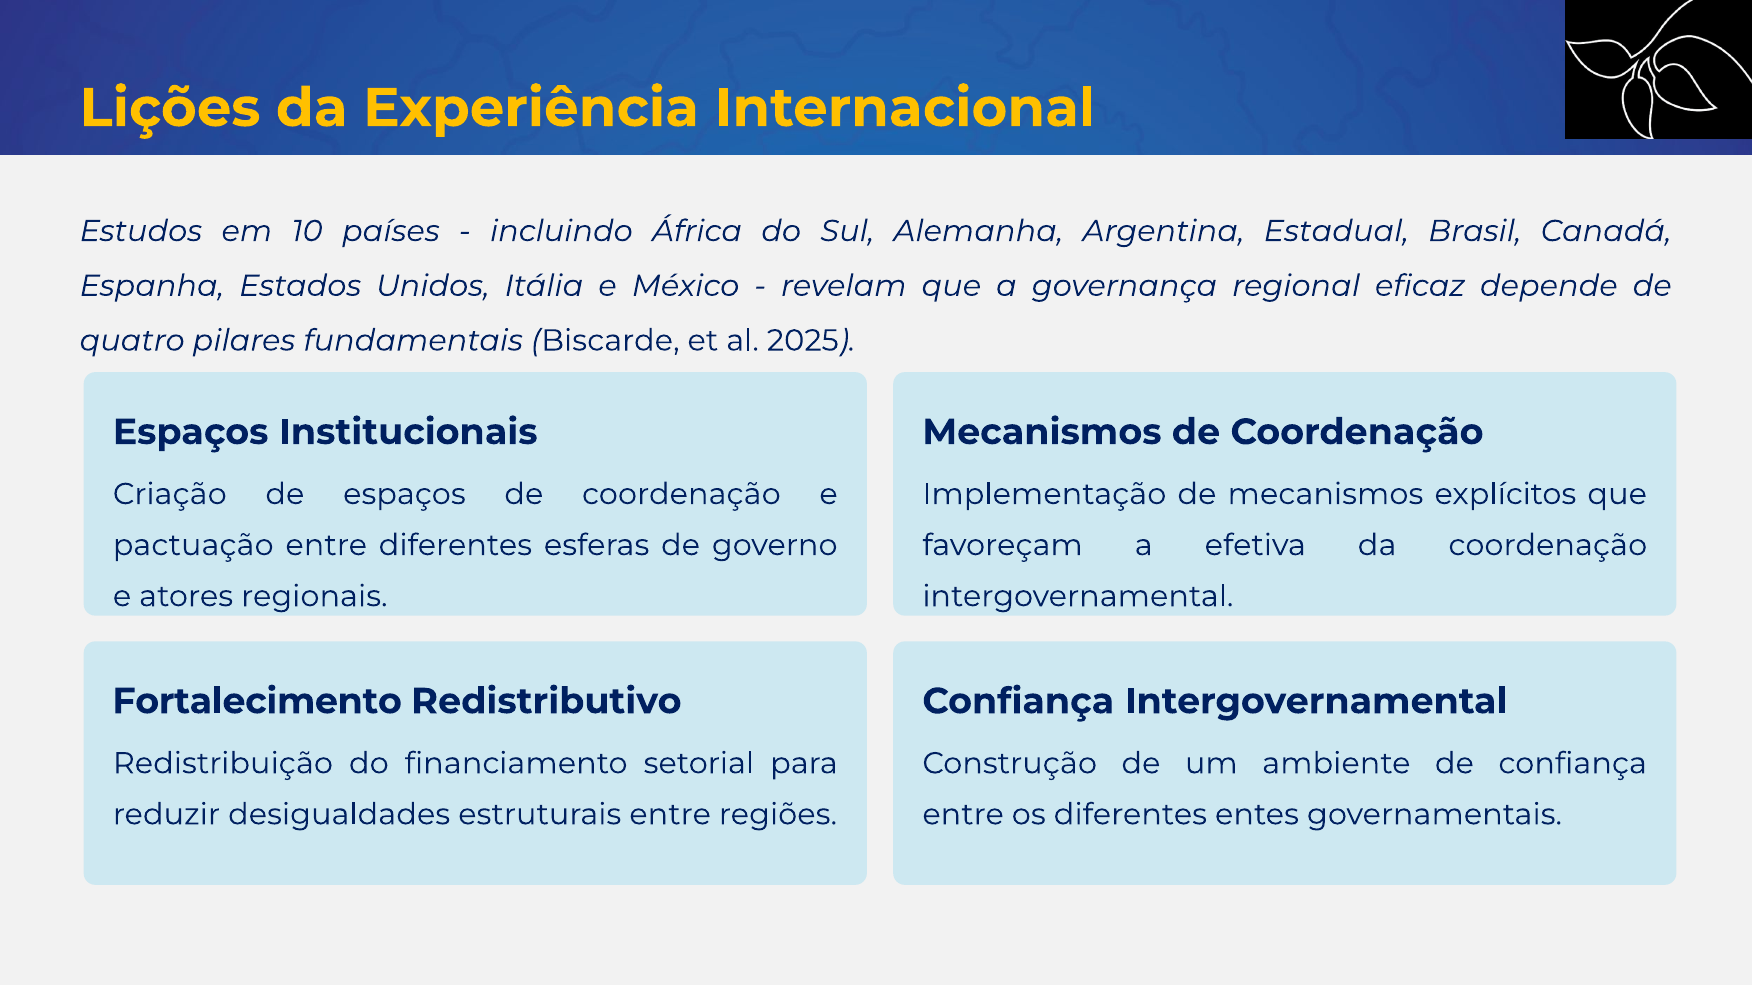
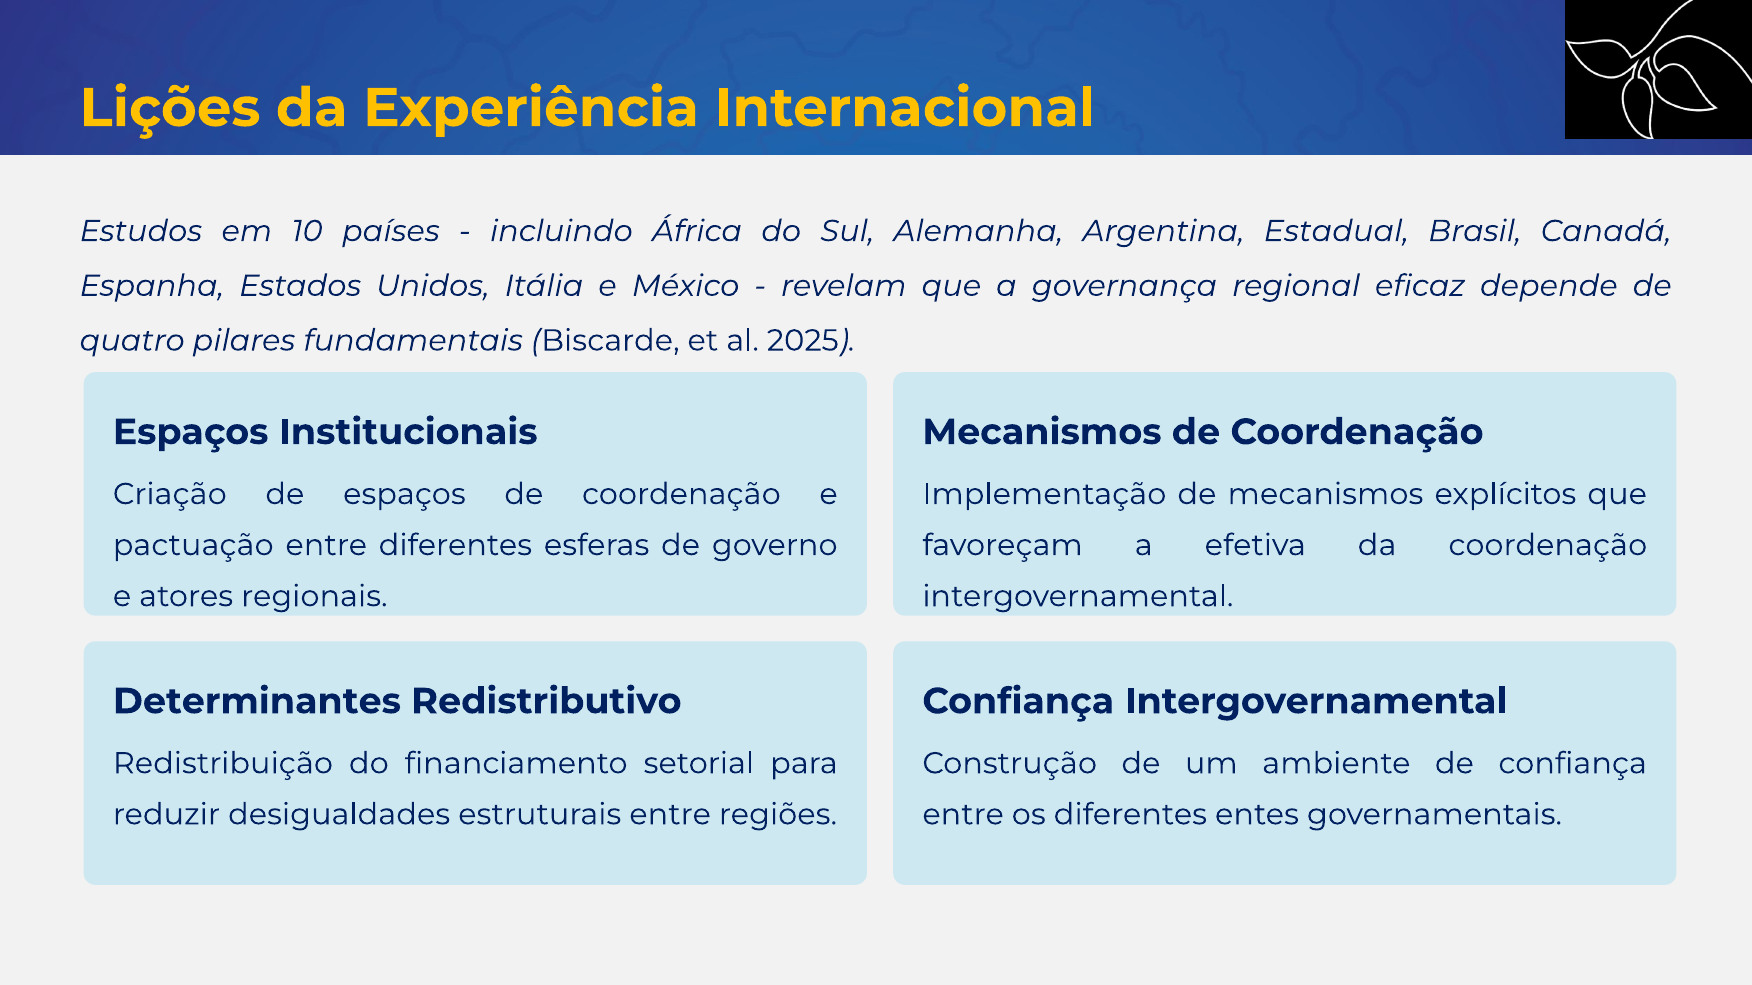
Fortalecimento: Fortalecimento -> Determinantes (257, 702)
